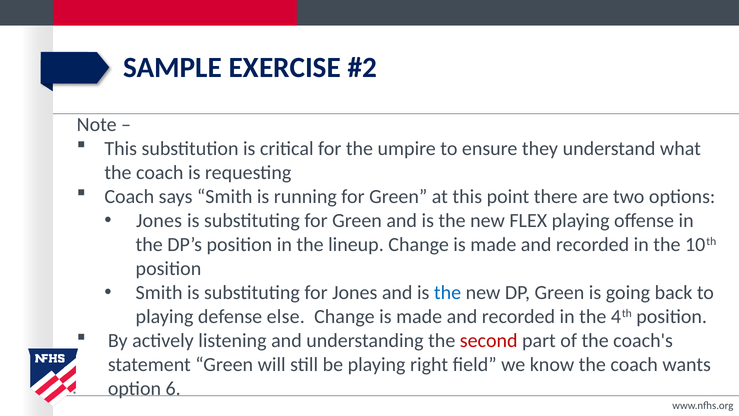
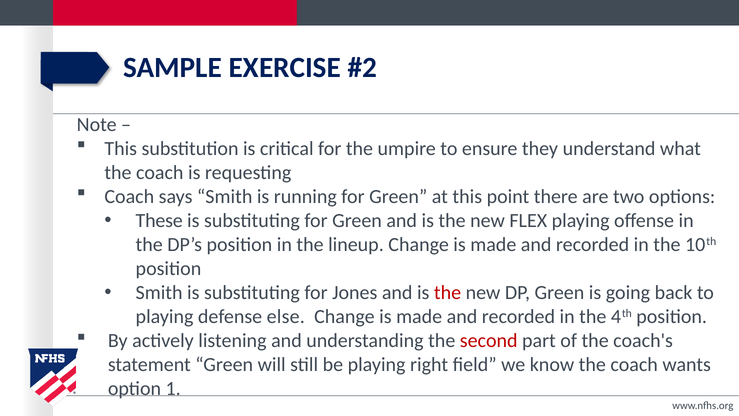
Jones: Jones -> These (159, 220)
the colour: blue -> red (448, 292)
6: 6 -> 1 (173, 388)
